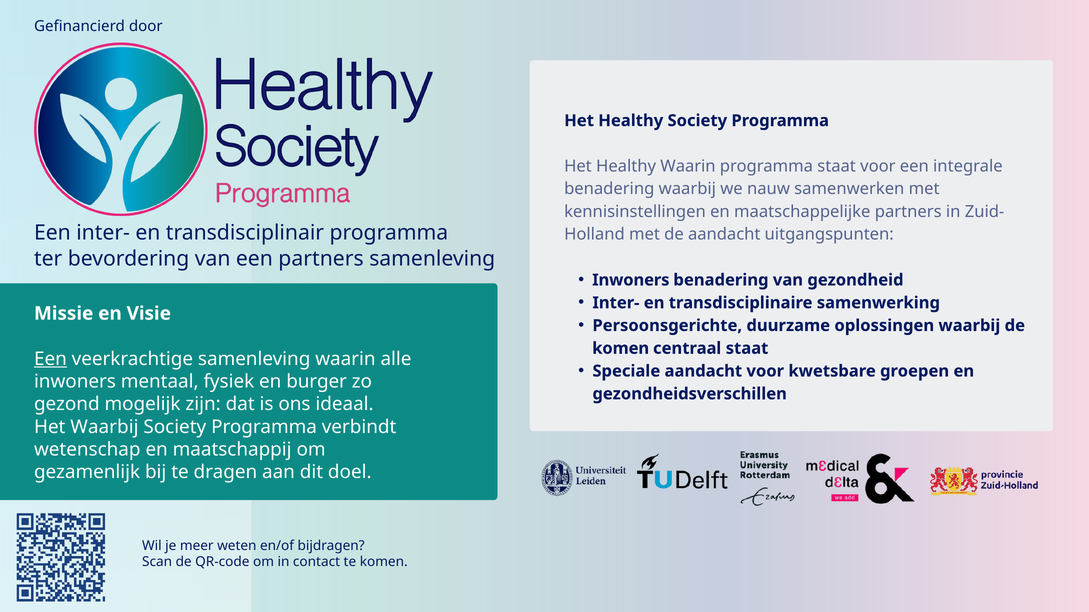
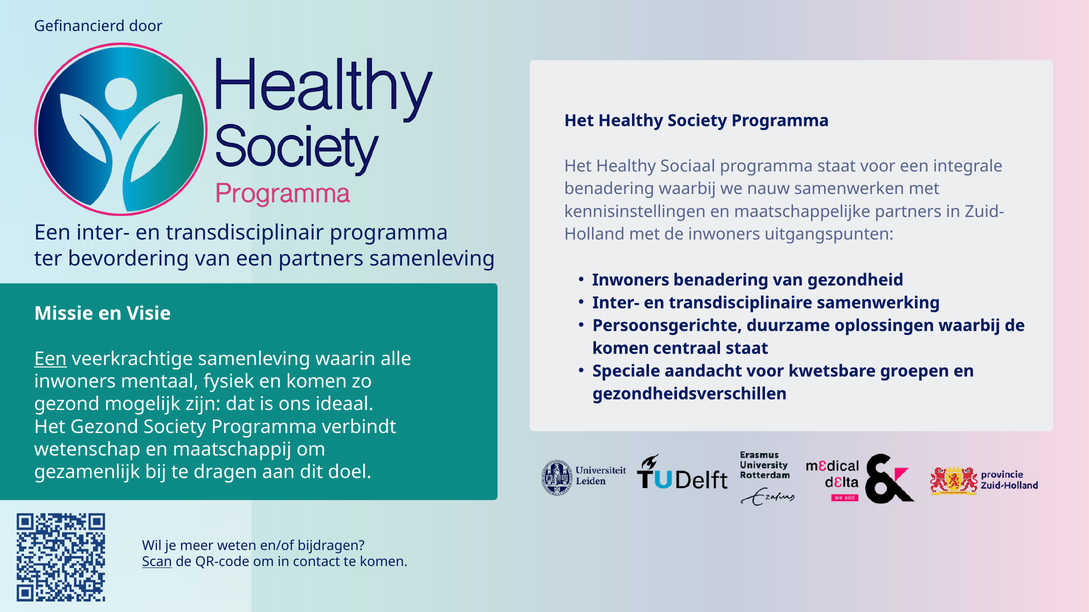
Healthy Waarin: Waarin -> Sociaal (688, 166)
de aandacht: aandacht -> inwoners (724, 235)
en burger: burger -> komen (317, 382)
Het Waarbij: Waarbij -> Gezond (104, 427)
Scan underline: none -> present (157, 562)
